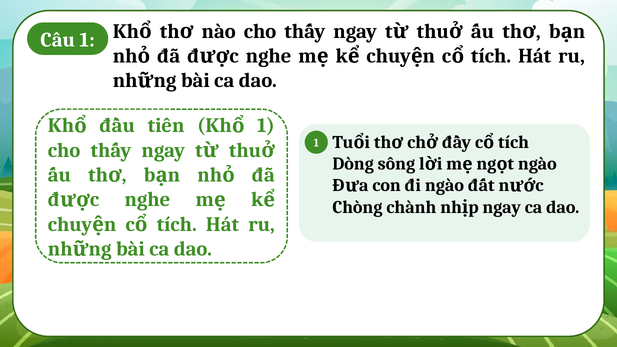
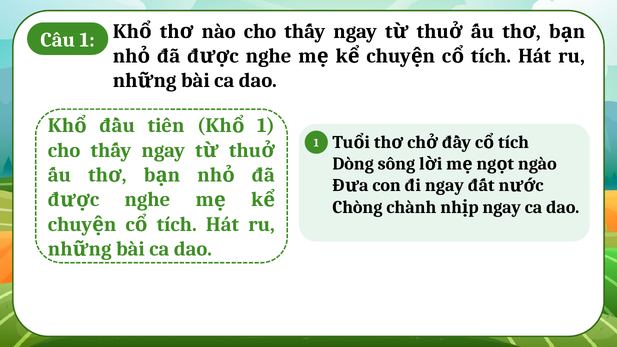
đi ngào: ngào -> ngay (444, 186)
